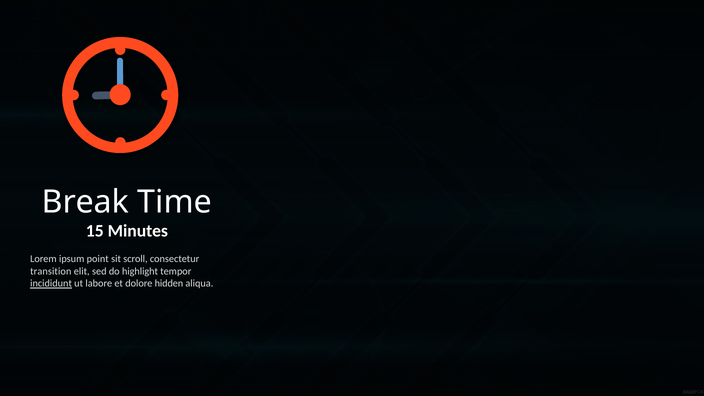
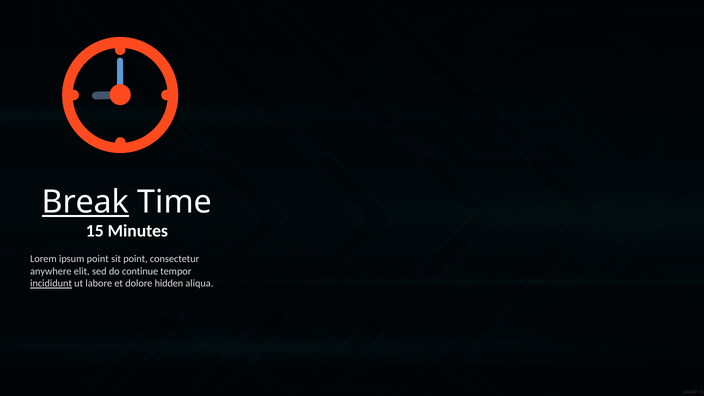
Break underline: none -> present (85, 202)
sit scroll: scroll -> point (135, 259)
transition: transition -> anywhere (51, 271)
highlight: highlight -> continue (140, 271)
